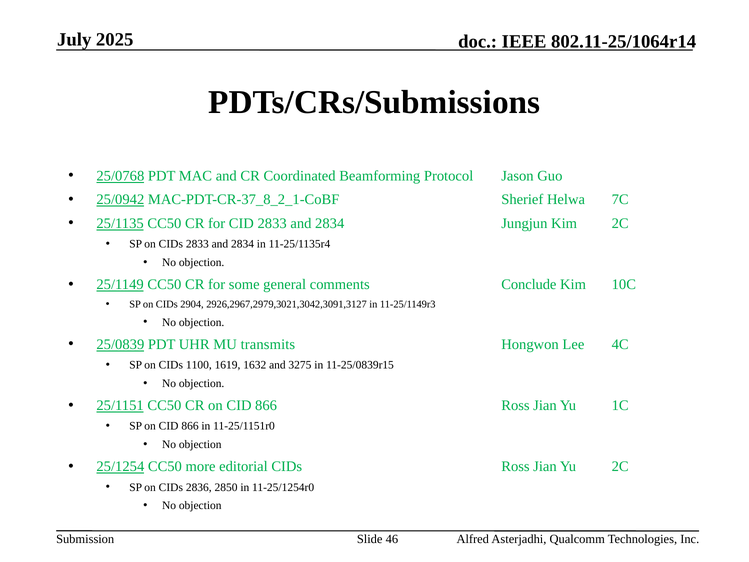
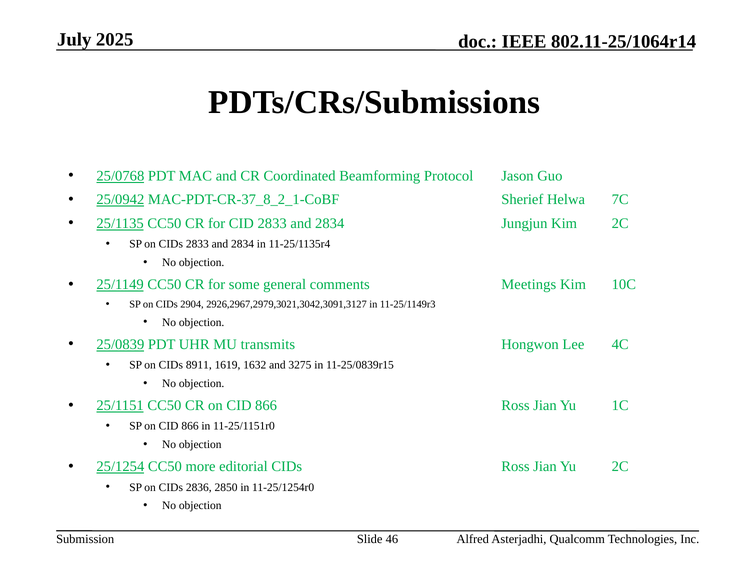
Conclude: Conclude -> Meetings (529, 284)
1100: 1100 -> 8911 (199, 365)
